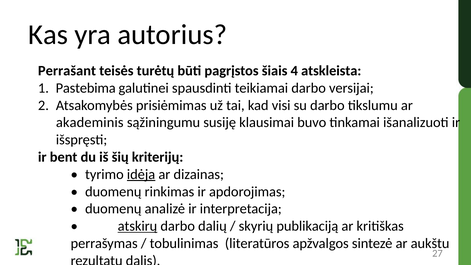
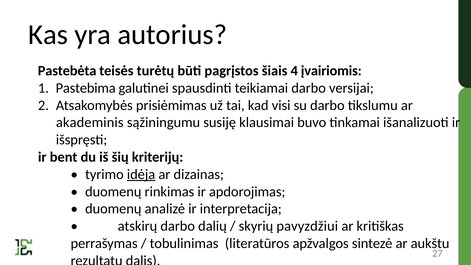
Perrašant: Perrašant -> Pastebėta (67, 71)
atskleista: atskleista -> įvairiomis (331, 71)
atskirų underline: present -> none (137, 226)
publikaciją: publikaciją -> pavyzdžiui (307, 226)
